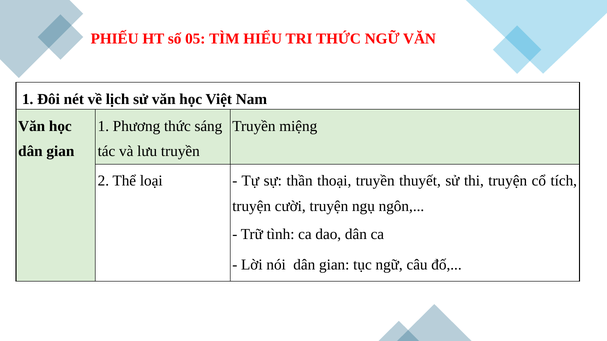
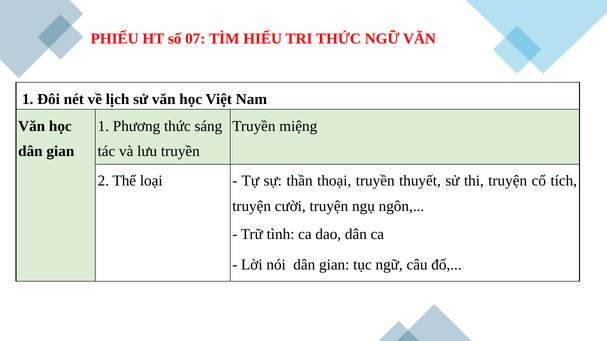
05: 05 -> 07 (195, 39)
